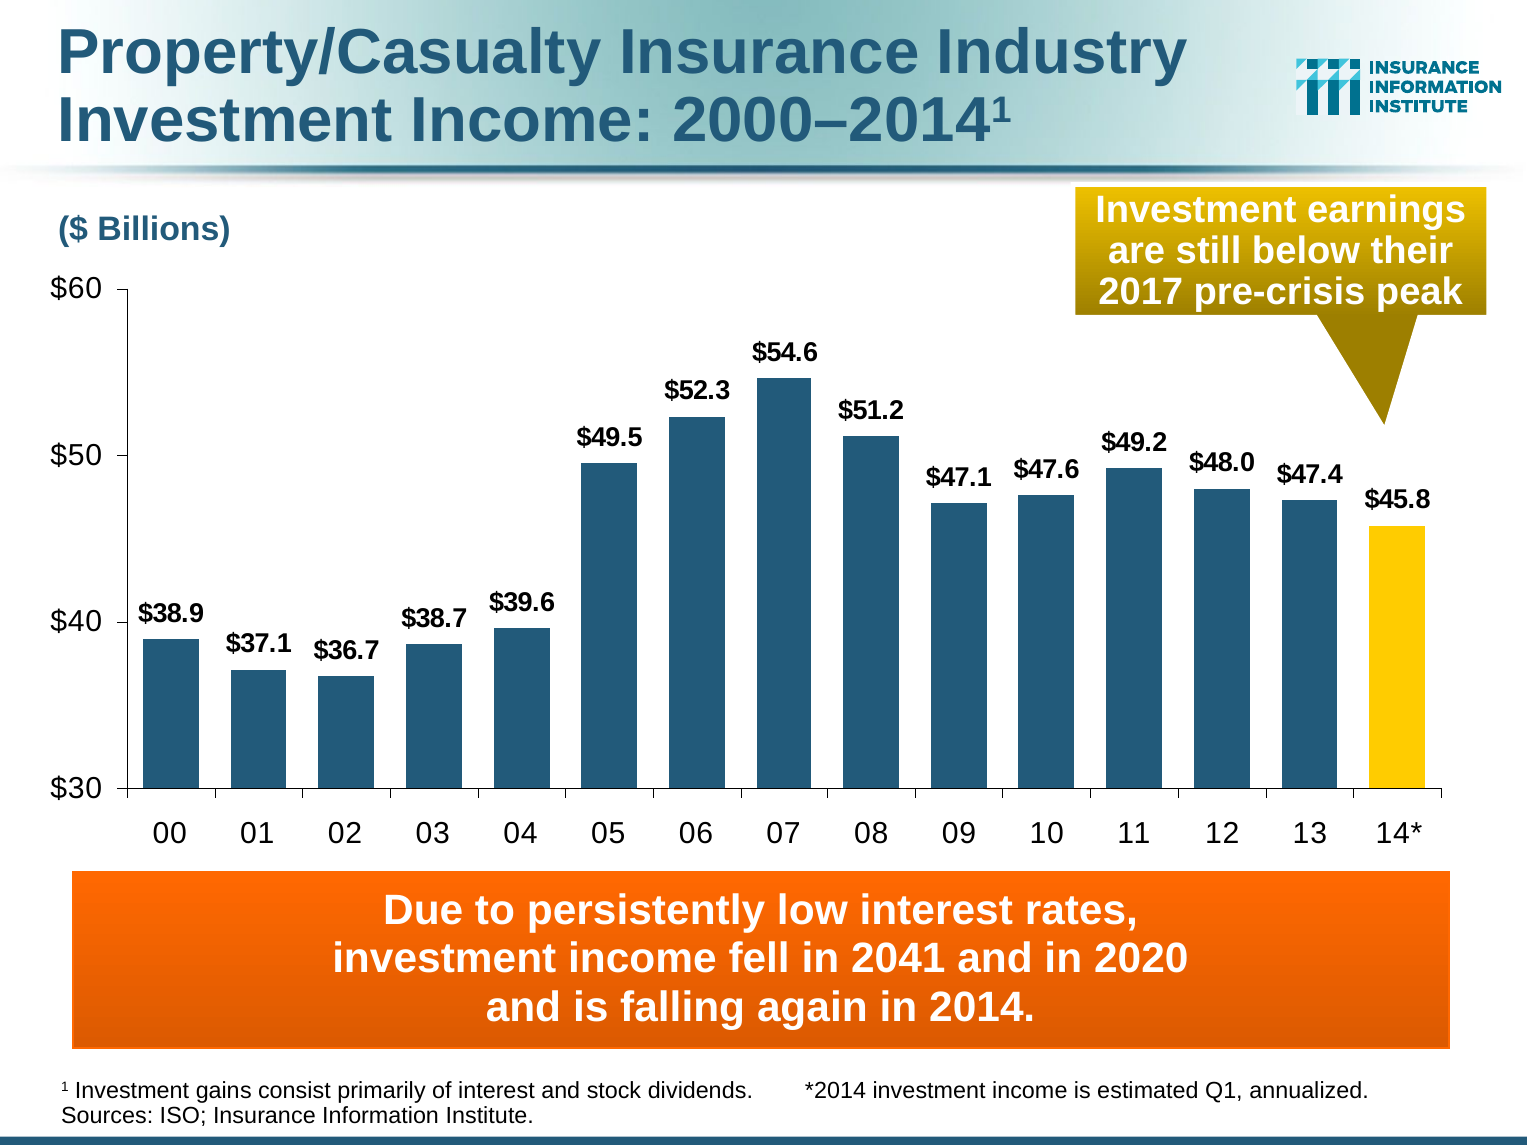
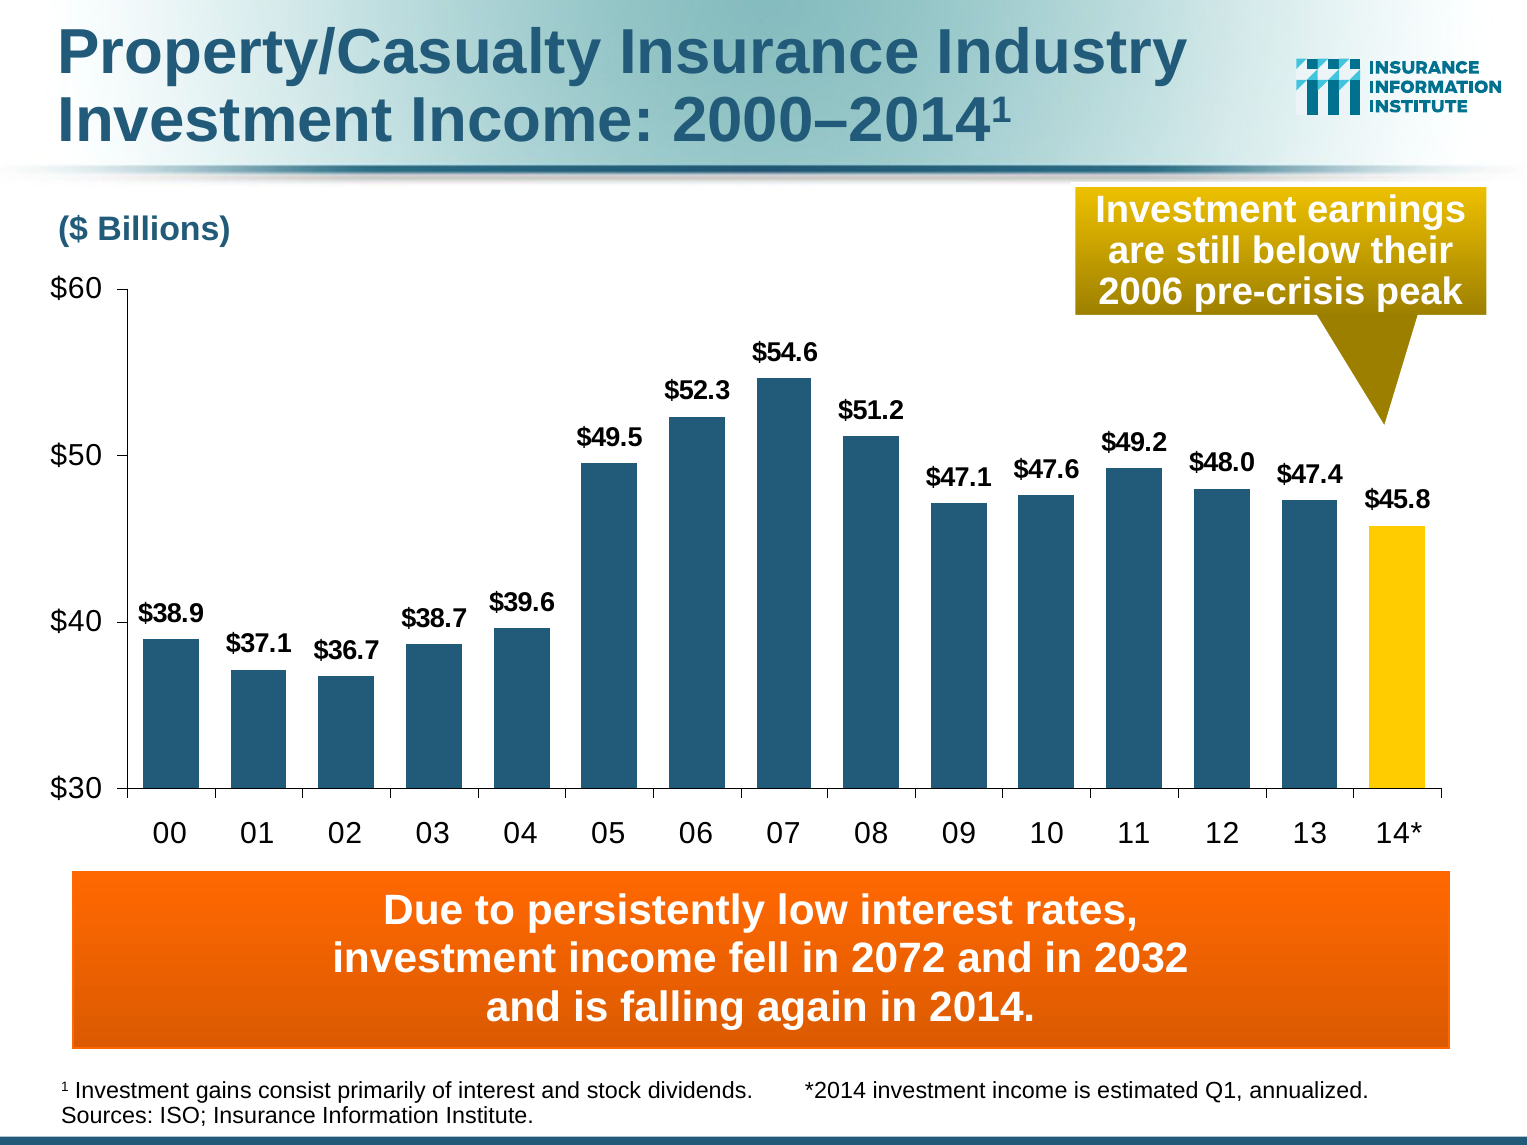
2017: 2017 -> 2006 (1141, 292)
2041: 2041 -> 2072 (898, 959)
2020: 2020 -> 2032 (1141, 959)
